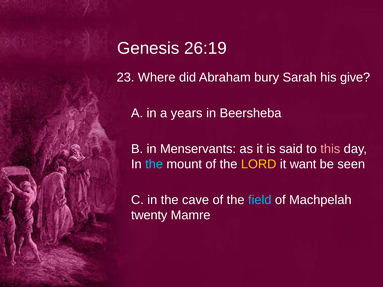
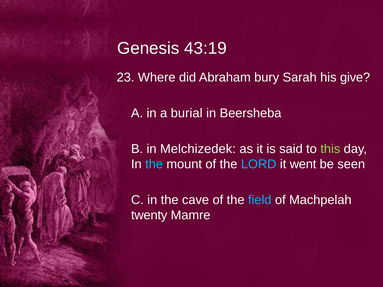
26:19: 26:19 -> 43:19 (206, 48)
years: years -> burial (187, 113)
Menservants: Menservants -> Melchizedek (198, 149)
this colour: pink -> light green (330, 149)
LORD colour: yellow -> light blue (259, 164)
want: want -> went (303, 164)
